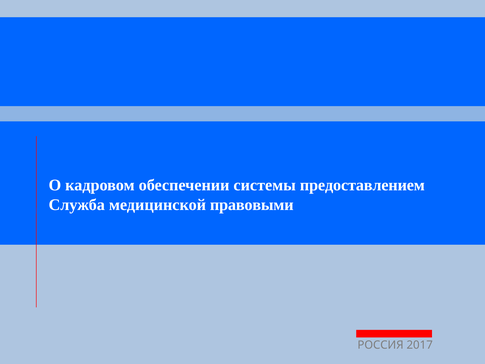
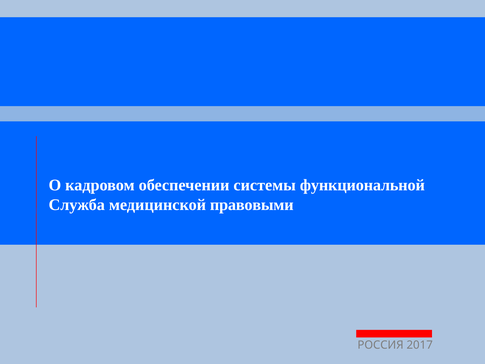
предоставлением: предоставлением -> функциональной (362, 185)
